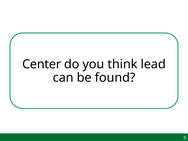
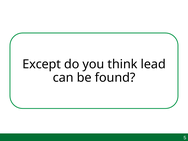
Center: Center -> Except (42, 64)
